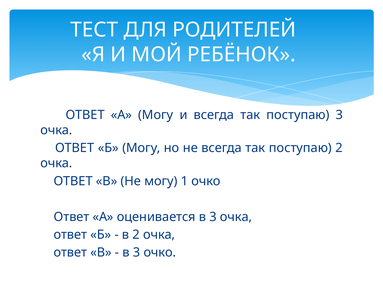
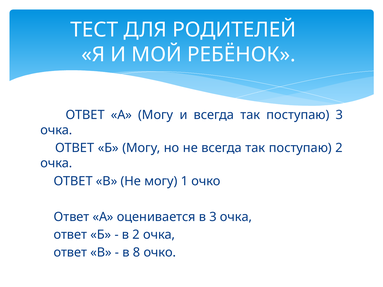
3: 3 -> 8 (137, 253)
